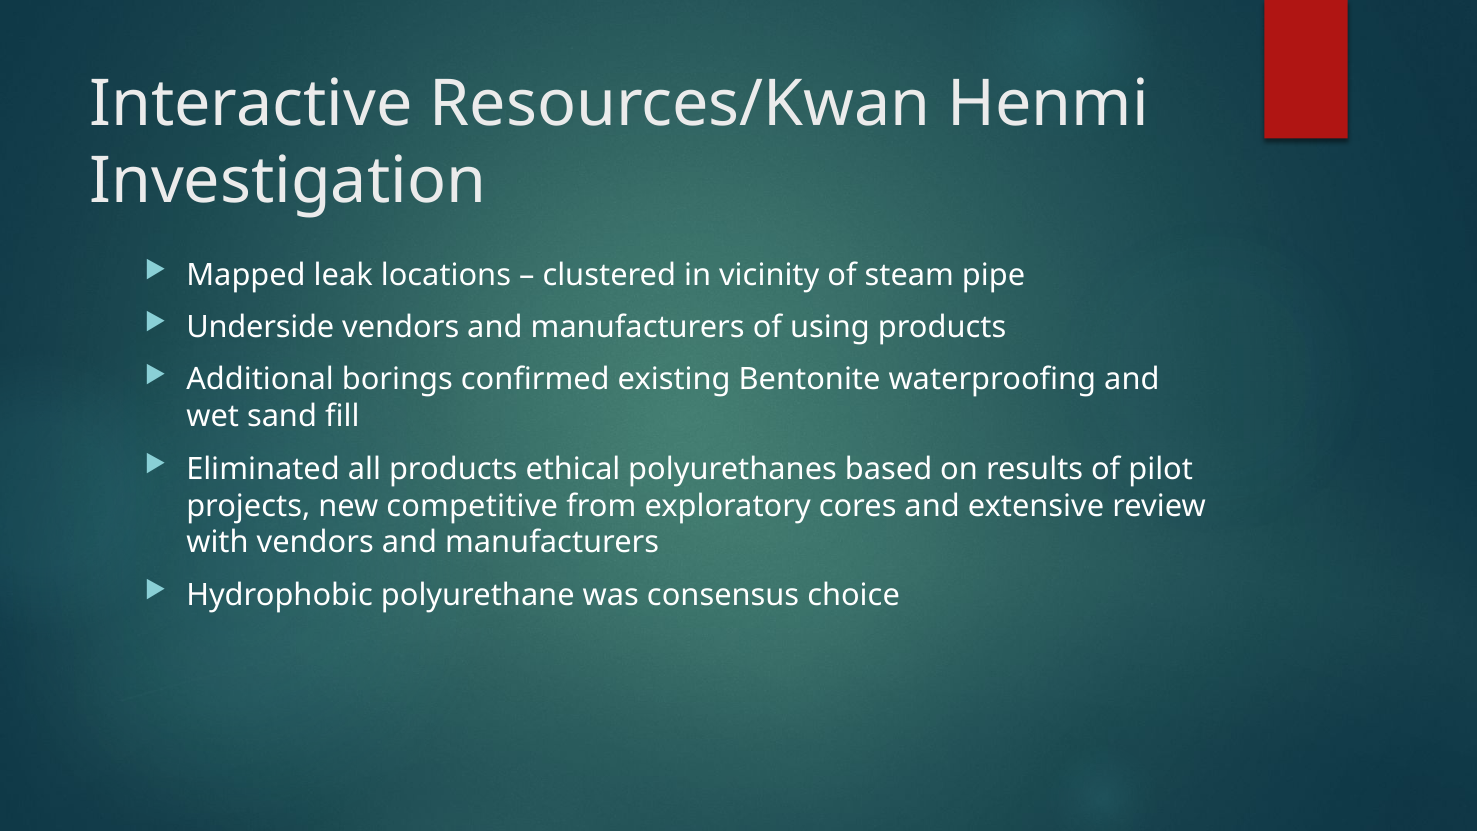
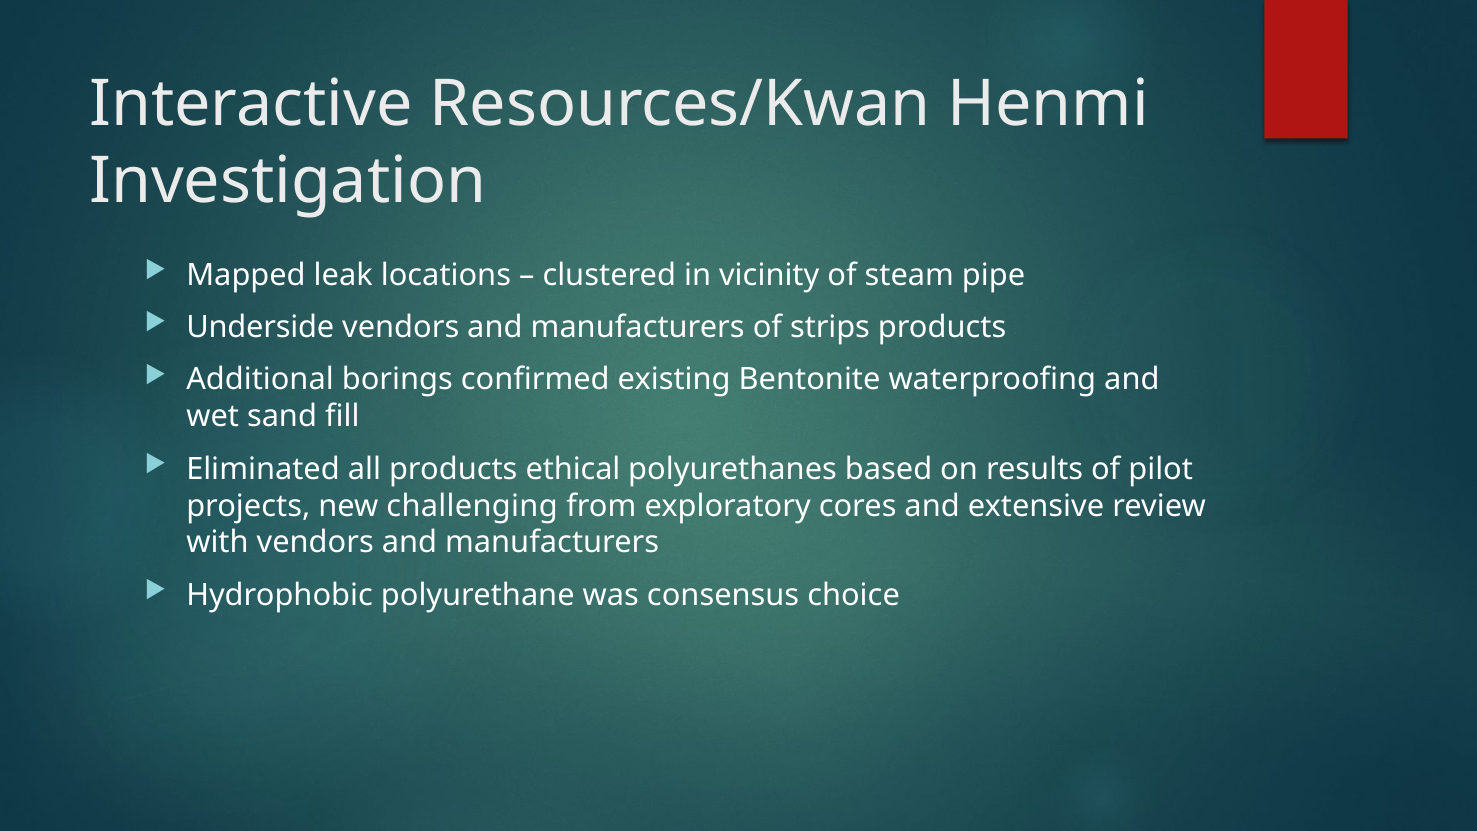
using: using -> strips (830, 327)
competitive: competitive -> challenging (472, 506)
